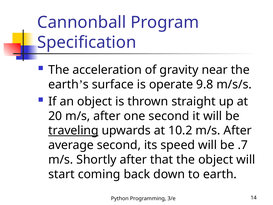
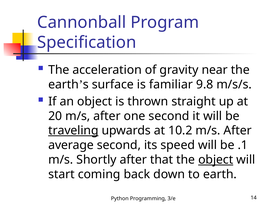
operate: operate -> familiar (171, 84)
.7: .7 -> .1 (243, 145)
object underline: none -> present (216, 160)
